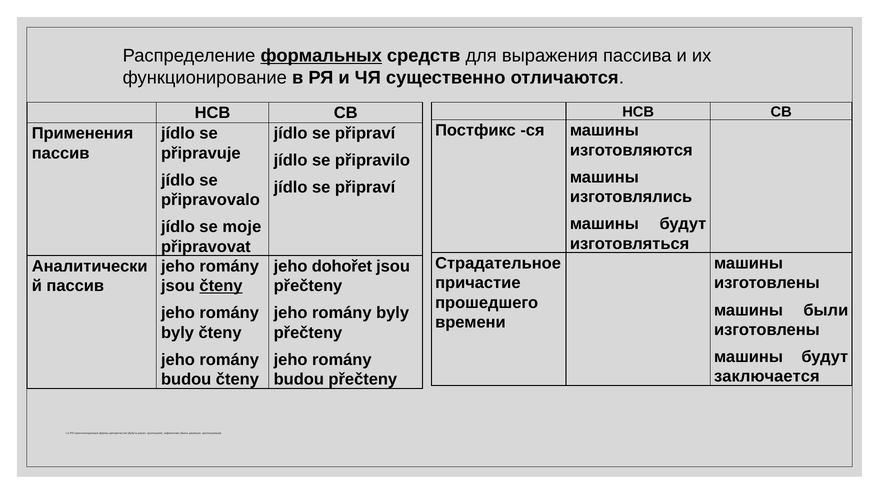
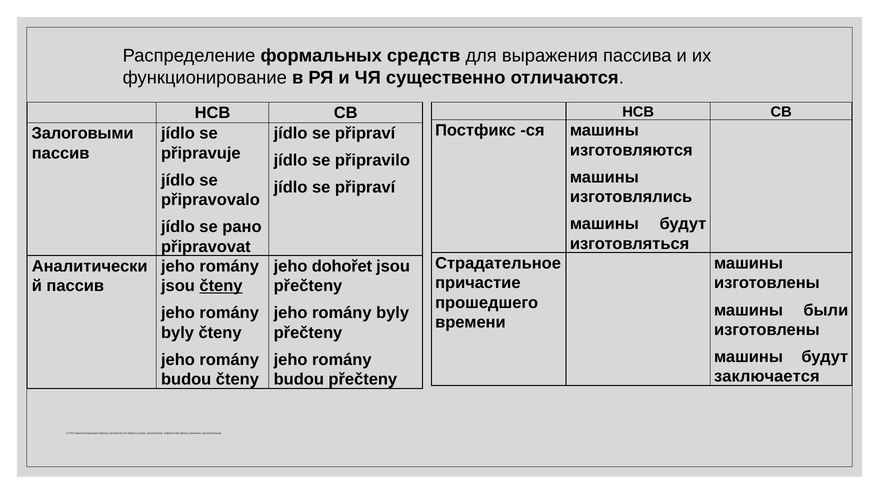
формальных underline: present -> none (321, 56)
Применения: Применения -> Залоговыми (83, 134)
moje: moje -> рано (242, 227)
